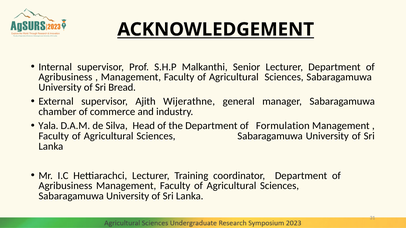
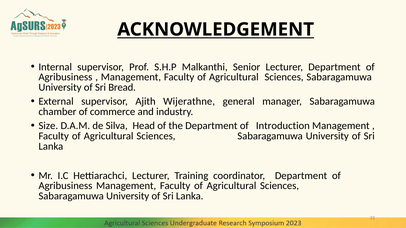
Yala: Yala -> Size (48, 126)
Formulation: Formulation -> Introduction (283, 126)
